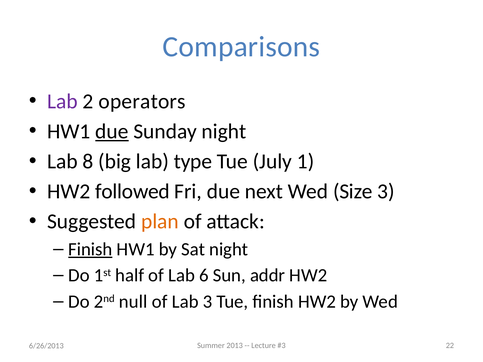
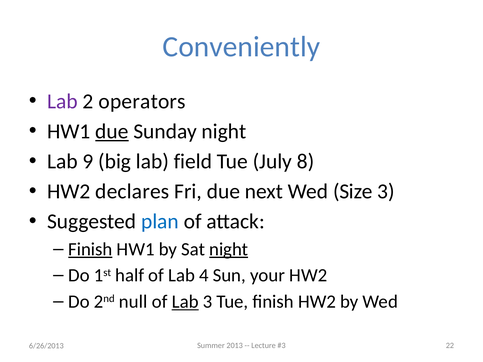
Comparisons: Comparisons -> Conveniently (241, 47)
8: 8 -> 9 (88, 162)
type: type -> field (193, 162)
1: 1 -> 8 (306, 162)
followed: followed -> declares (132, 192)
plan colour: orange -> blue (160, 222)
night underline: none -> present (229, 249)
6: 6 -> 4 (204, 276)
addr: addr -> your (268, 276)
Lab underline: none -> present (185, 302)
